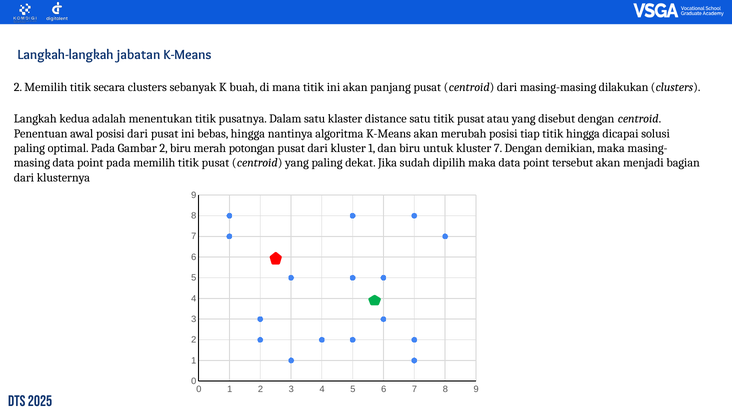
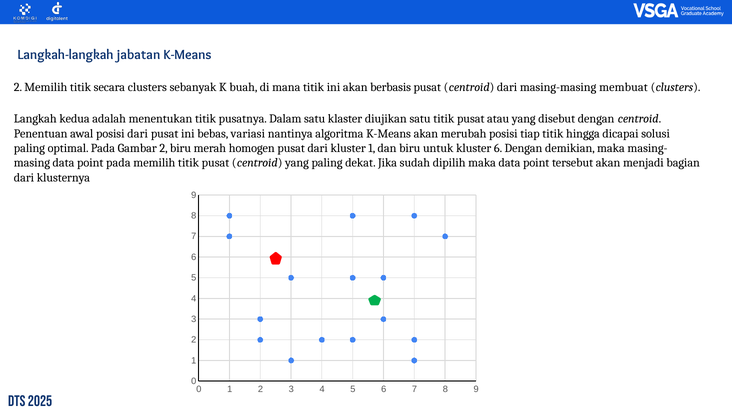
panjang: panjang -> berbasis (391, 87)
dilakukan: dilakukan -> membuat (623, 87)
distance: distance -> diujikan (386, 119)
bebas hingga: hingga -> variasi (248, 134)
potongan: potongan -> homogen (252, 148)
kluster 7: 7 -> 6 (498, 148)
